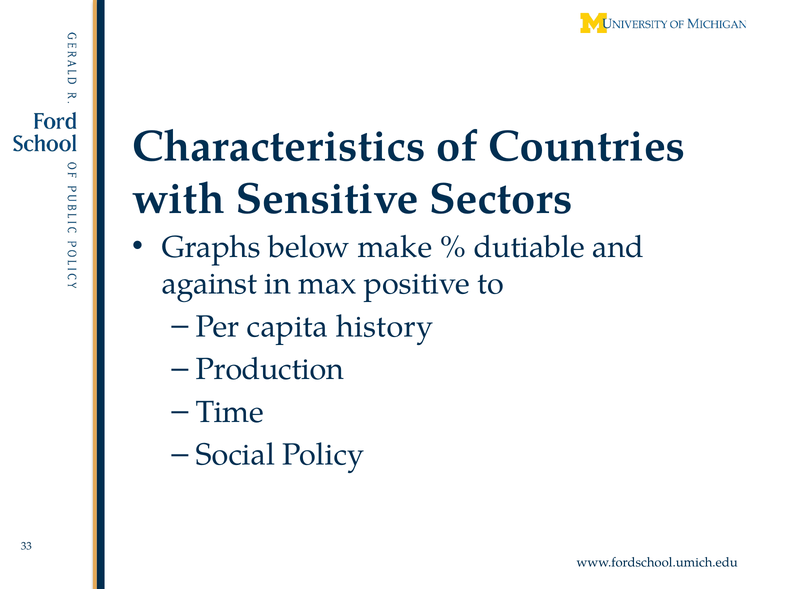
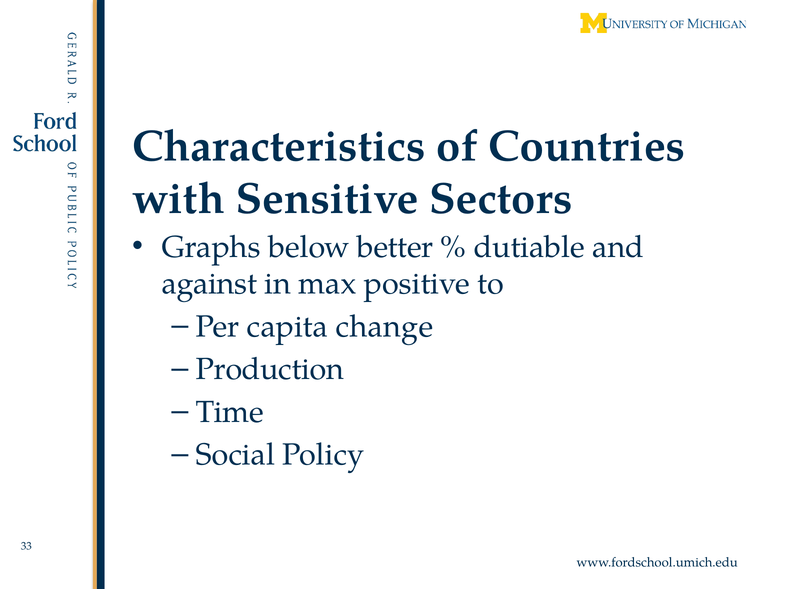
make: make -> better (395, 247)
history: history -> change (385, 326)
